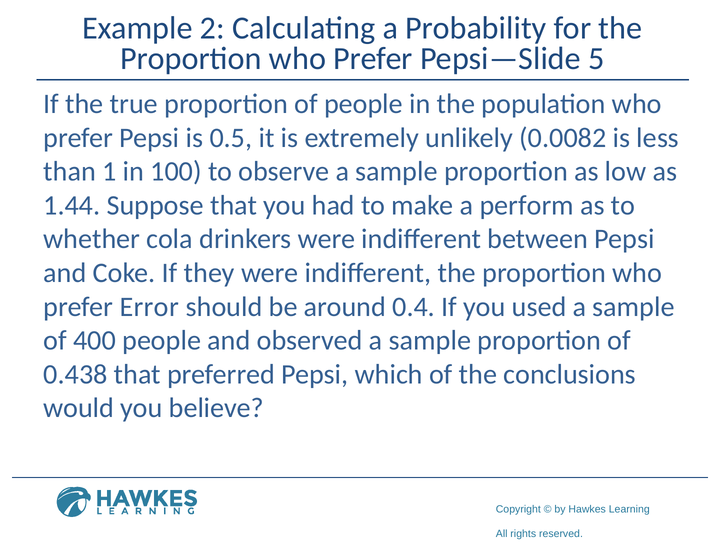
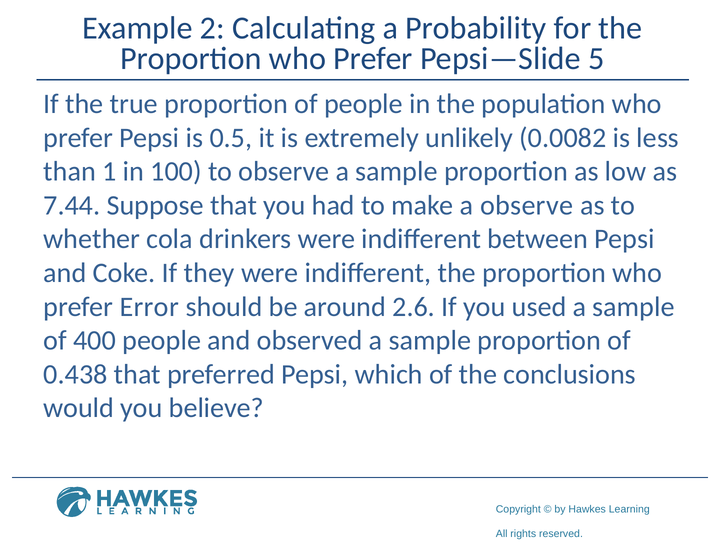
1.44: 1.44 -> 7.44 (72, 205)
a perform: perform -> observe (527, 205)
0.4: 0.4 -> 2.6 (414, 307)
